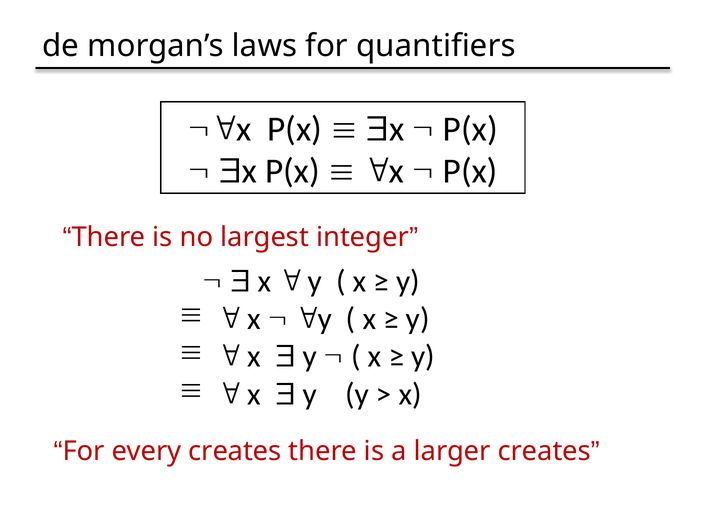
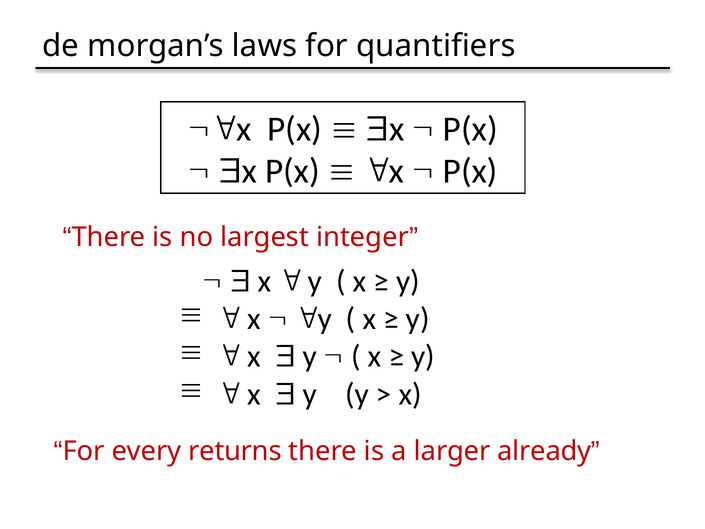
every creates: creates -> returns (235, 451)
larger creates: creates -> already (544, 451)
